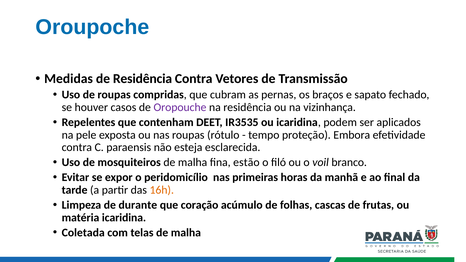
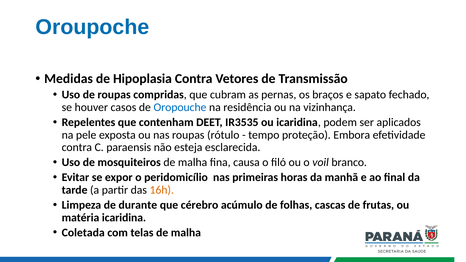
de Residência: Residência -> Hipoplasia (142, 79)
Oropouche colour: purple -> blue (180, 107)
estão: estão -> causa (246, 163)
coração: coração -> cérebro (200, 205)
